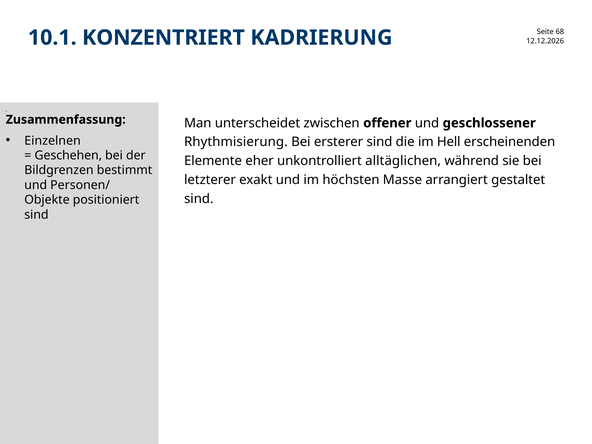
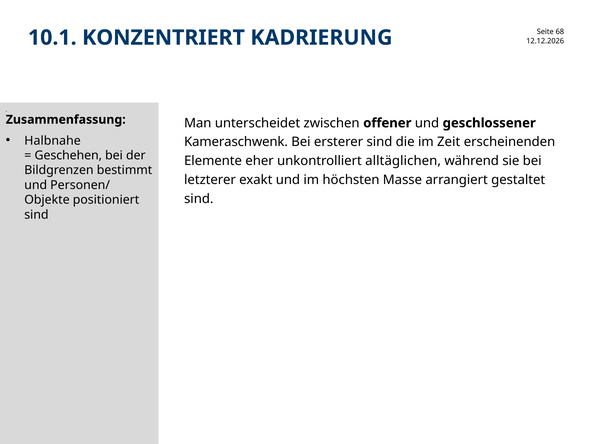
Einzelnen: Einzelnen -> Halbnahe (53, 141)
Rhythmisierung: Rhythmisierung -> Kameraschwenk (236, 142)
Hell: Hell -> Zeit (449, 142)
